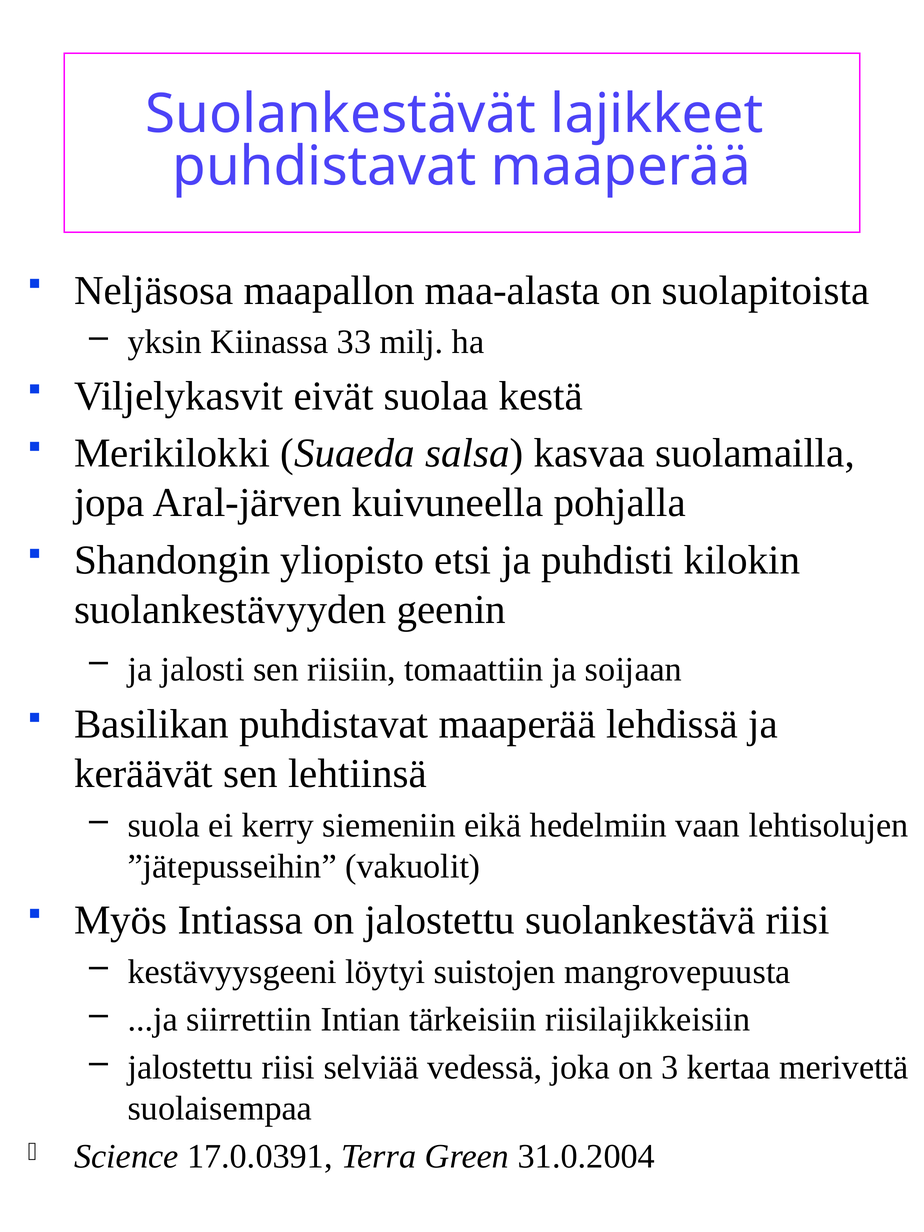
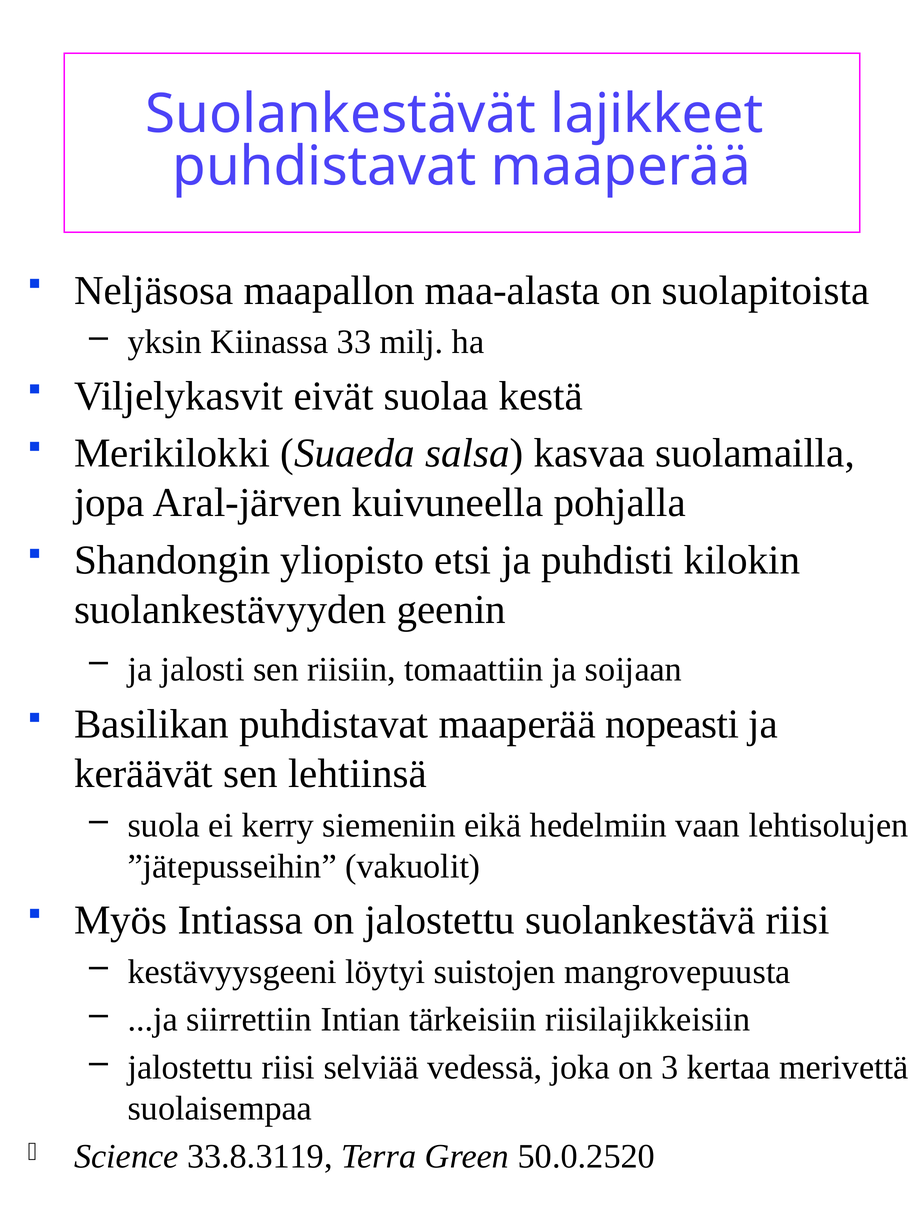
lehdissä: lehdissä -> nopeasti (672, 724)
17.0.0391: 17.0.0391 -> 33.8.3119 (260, 1157)
31.0.2004: 31.0.2004 -> 50.0.2520 (586, 1157)
